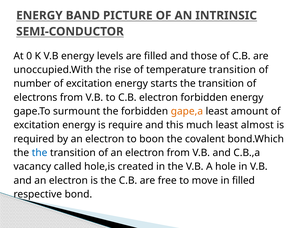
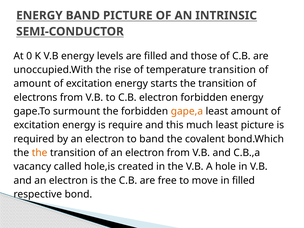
number: number -> amount (32, 84)
least almost: almost -> picture (257, 125)
to boon: boon -> band (152, 139)
the colour: blue -> orange (40, 153)
